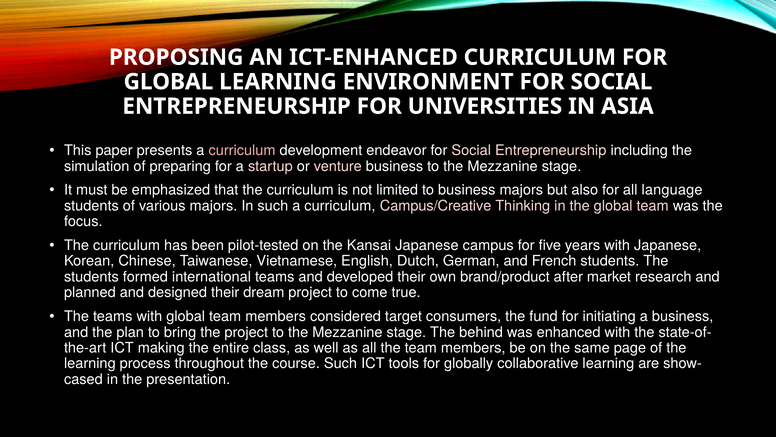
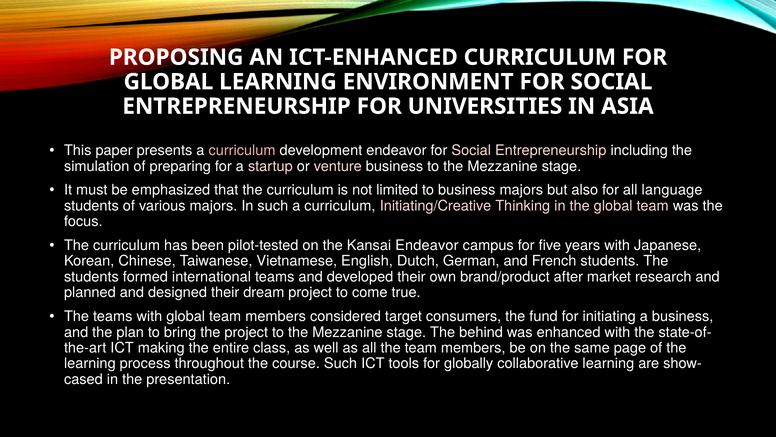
Campus/Creative: Campus/Creative -> Initiating/Creative (436, 206)
Kansai Japanese: Japanese -> Endeavor (427, 245)
